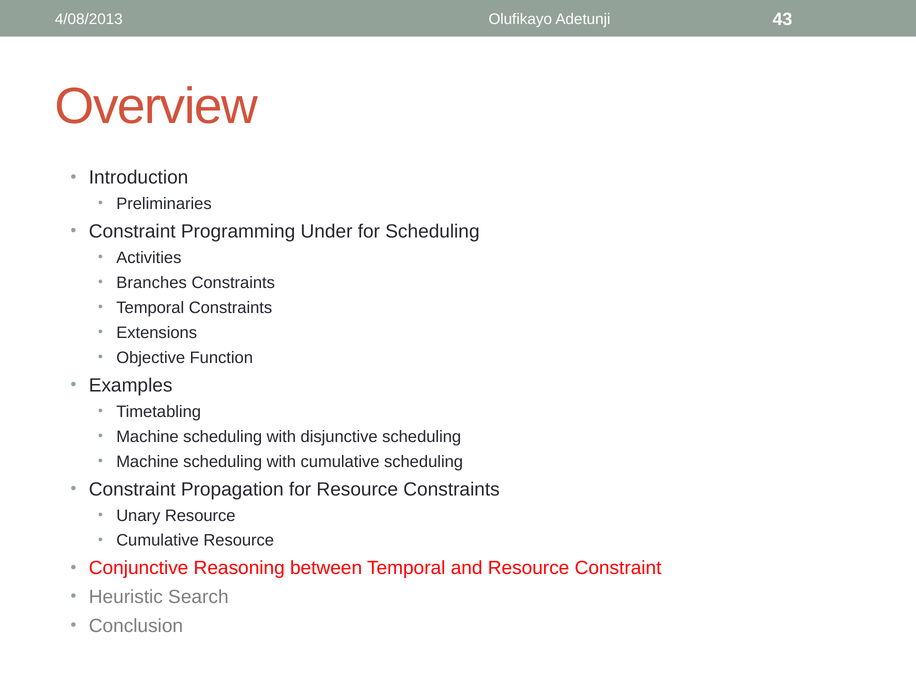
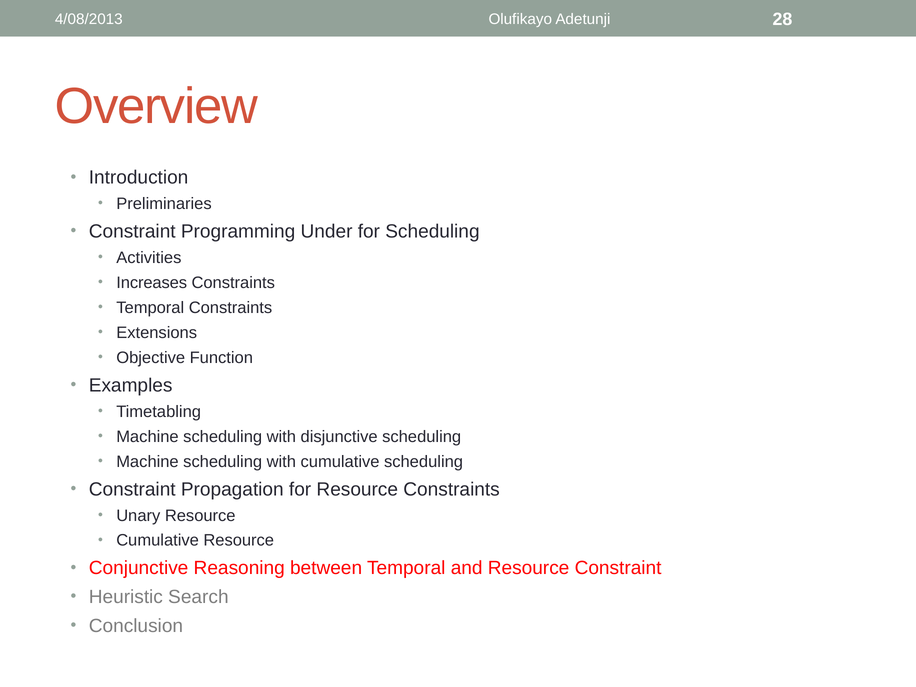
43: 43 -> 28 (782, 20)
Branches: Branches -> Increases (152, 283)
